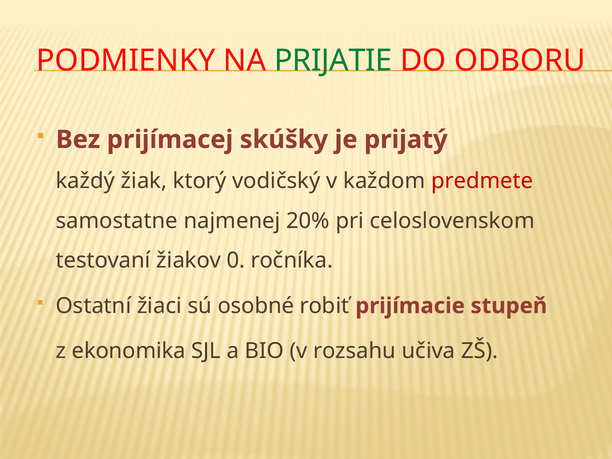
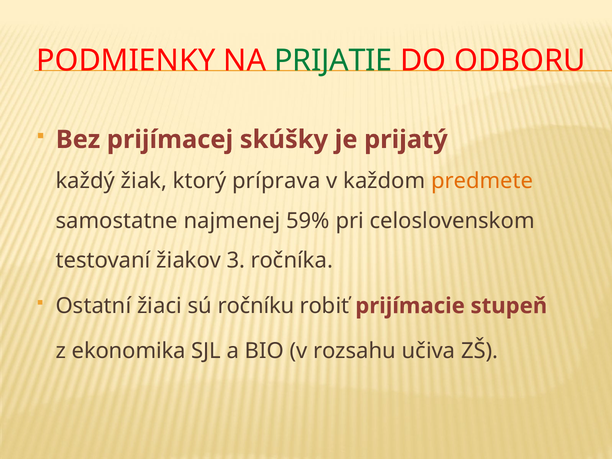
vodičský: vodičský -> príprava (276, 181)
predmete colour: red -> orange (482, 181)
20%: 20% -> 59% (308, 221)
0: 0 -> 3 (236, 261)
osobné: osobné -> ročníku (256, 306)
